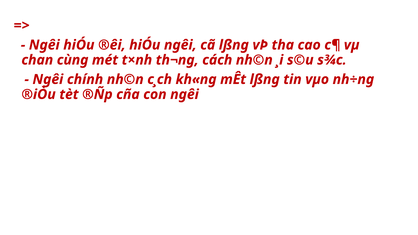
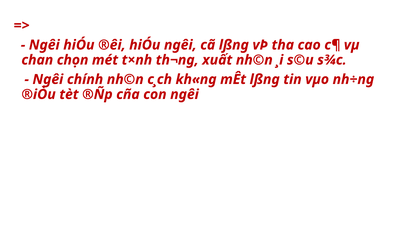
cùng: cùng -> chọn (73, 60)
cách: cách -> xuất (217, 60)
